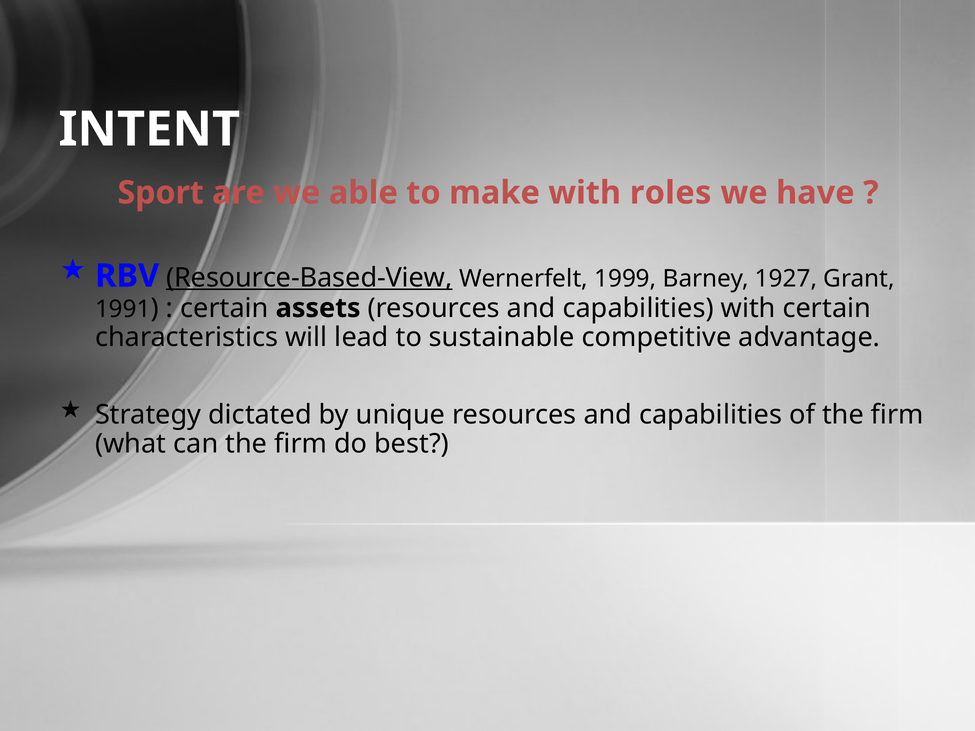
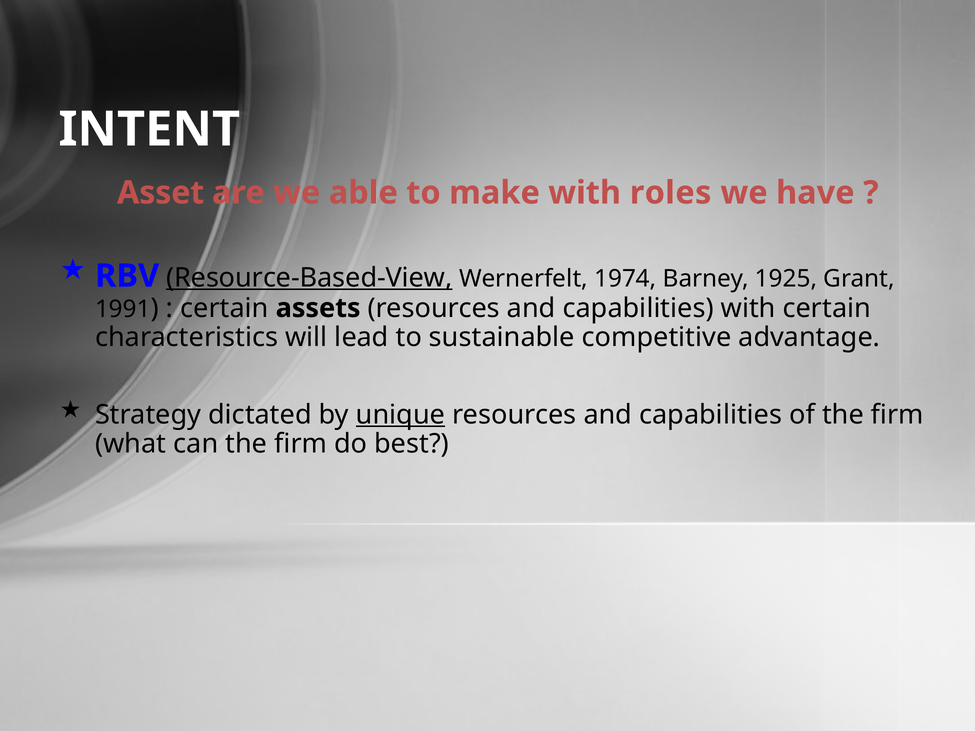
Sport: Sport -> Asset (161, 193)
1999: 1999 -> 1974 (625, 279)
1927: 1927 -> 1925 (786, 279)
unique underline: none -> present (401, 415)
